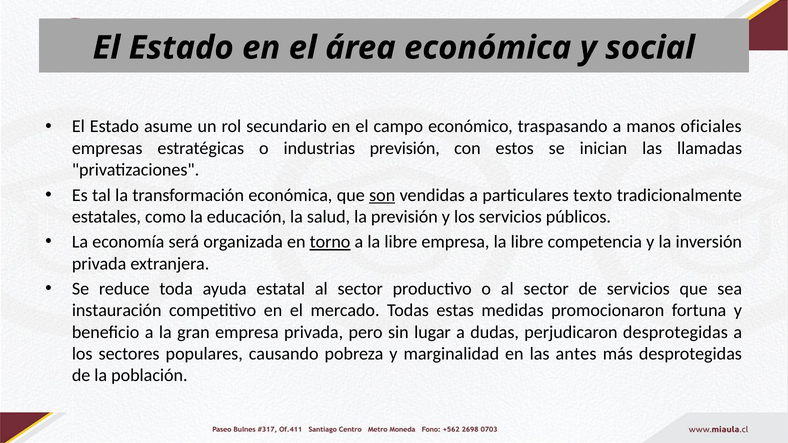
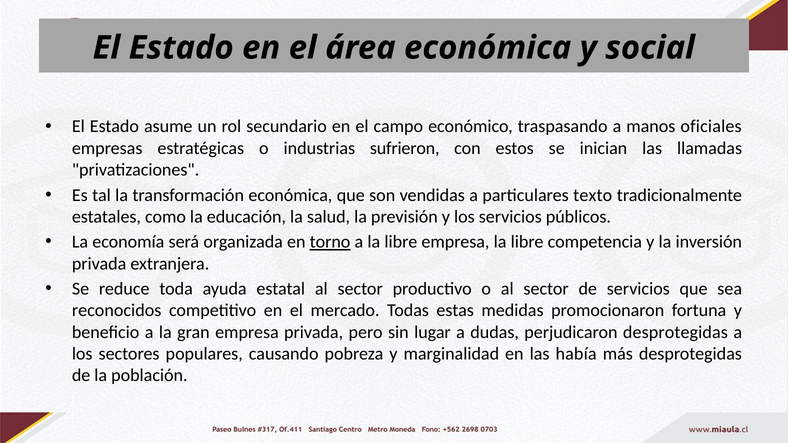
industrias previsión: previsión -> sufrieron (405, 148)
son underline: present -> none (382, 195)
instauración: instauración -> reconocidos (117, 311)
antes: antes -> había (576, 354)
